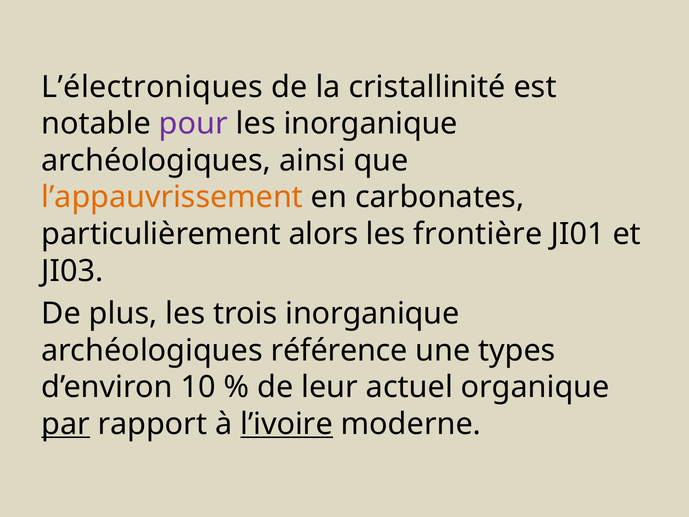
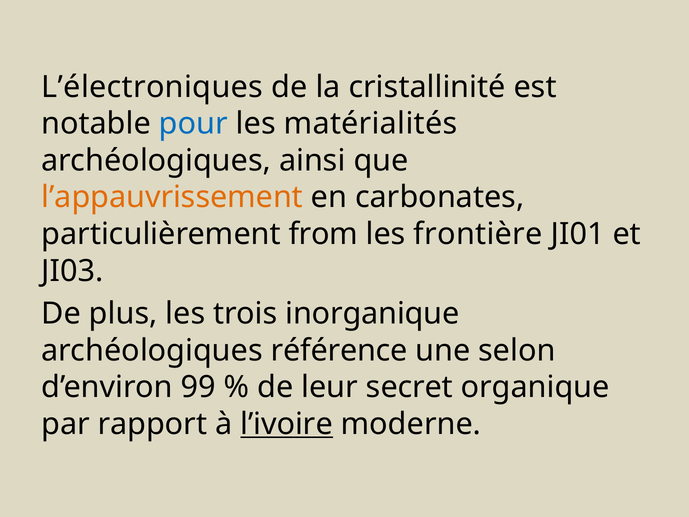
pour colour: purple -> blue (193, 124)
les inorganique: inorganique -> matérialités (370, 124)
alors: alors -> from (323, 234)
types: types -> selon (517, 350)
10: 10 -> 99 (198, 387)
actuel: actuel -> secret (410, 387)
par underline: present -> none (66, 424)
